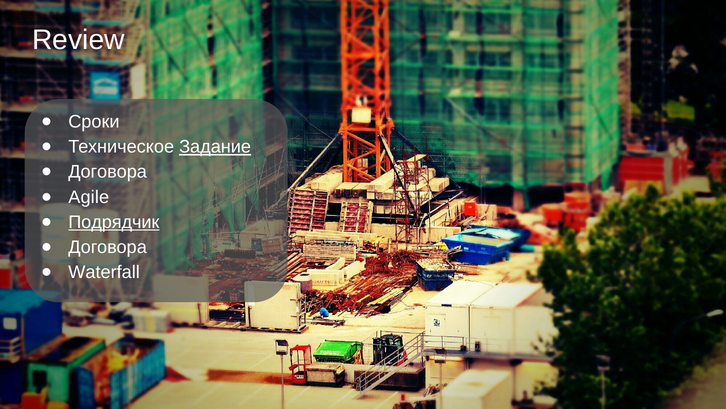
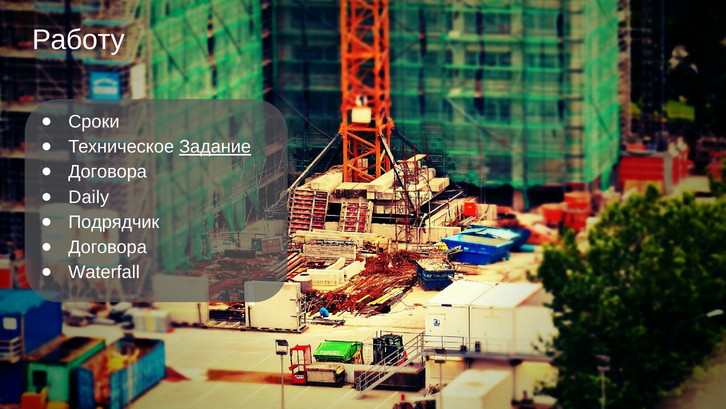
Review: Review -> Работу (78, 40)
Agile: Agile -> Daily (89, 197)
Подрядчик underline: present -> none (114, 222)
